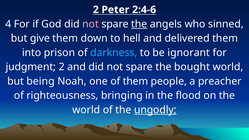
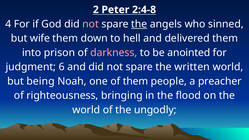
2:4-6: 2:4-6 -> 2:4-8 (144, 10)
give: give -> wife (40, 38)
darkness colour: light blue -> pink (114, 53)
ignorant: ignorant -> anointed (189, 53)
judgment 2: 2 -> 6 (62, 67)
bought: bought -> written (192, 67)
ungodly underline: present -> none (155, 110)
